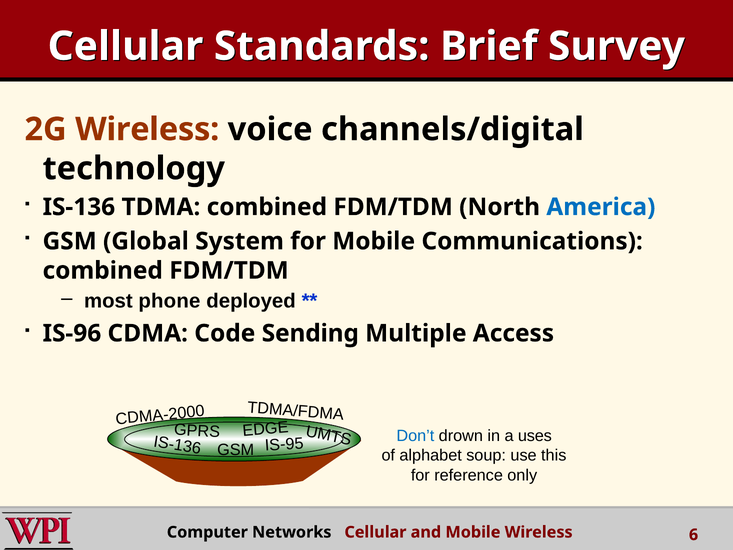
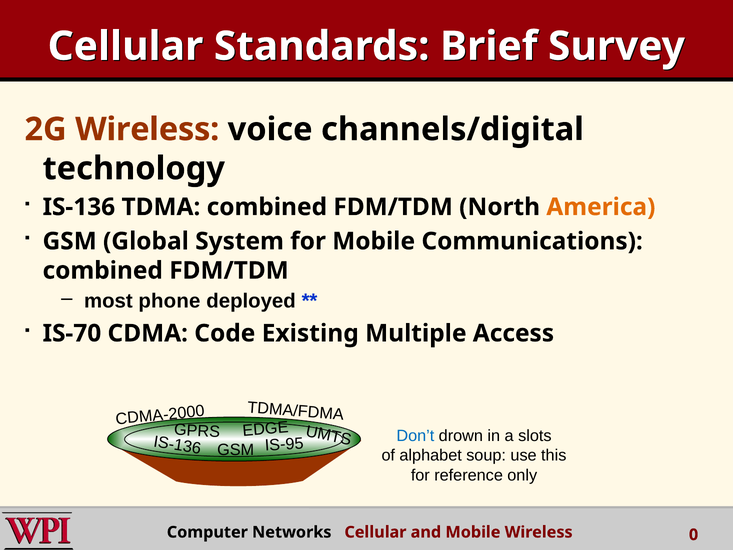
America colour: blue -> orange (601, 207)
IS-96: IS-96 -> IS-70 (72, 333)
Sending: Sending -> Existing (310, 333)
uses: uses -> slots (535, 436)
6: 6 -> 0 (694, 535)
